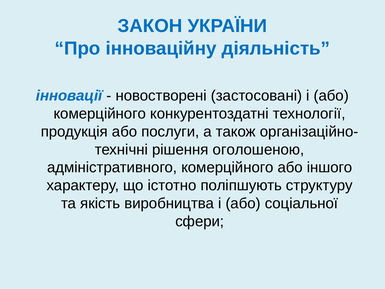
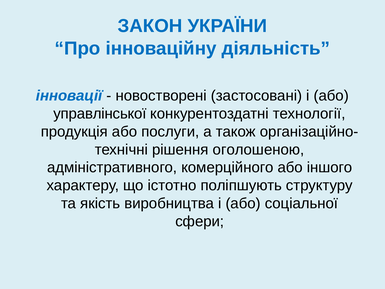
комерційного: комерційного -> управлінської (100, 114)
